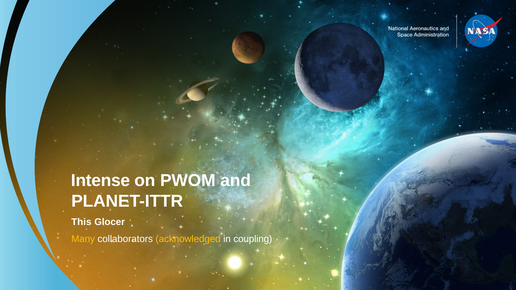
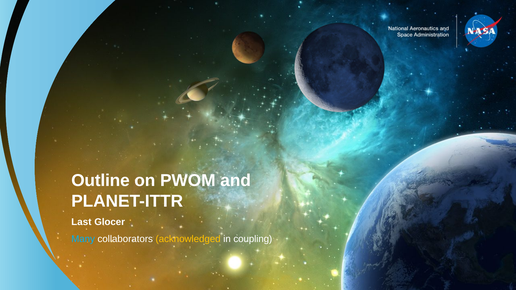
Intense: Intense -> Outline (100, 181)
This: This -> Last (81, 222)
Many colour: yellow -> light blue (83, 239)
